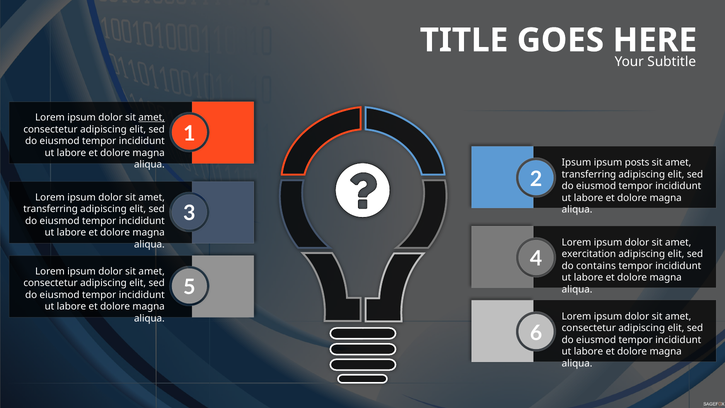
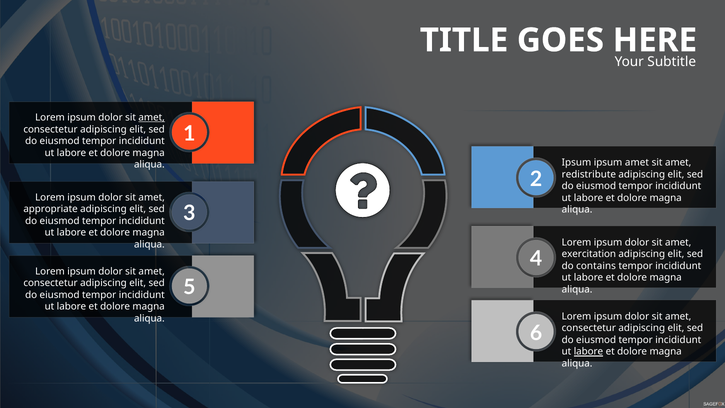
ipsum posts: posts -> amet (637, 162)
transferring: transferring -> redistribute (589, 174)
transferring: transferring -> appropriate (51, 209)
labore underline: none -> present (588, 352)
